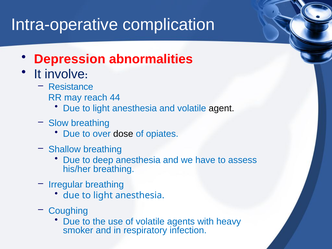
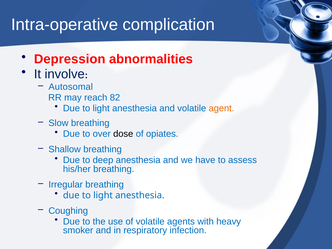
Resistance: Resistance -> Autosomal (71, 87)
44: 44 -> 82 (115, 98)
agent colour: black -> orange (221, 108)
